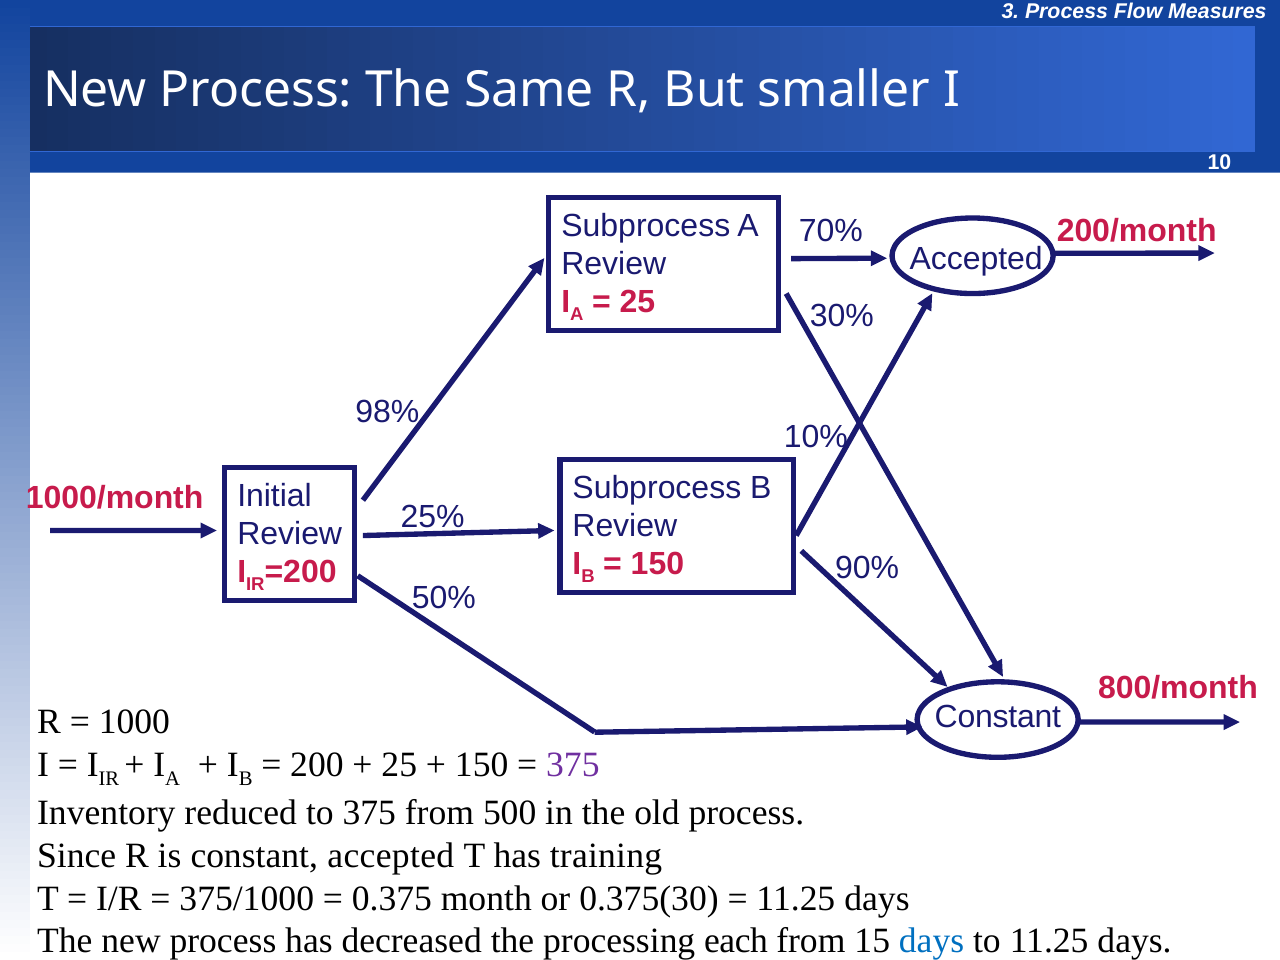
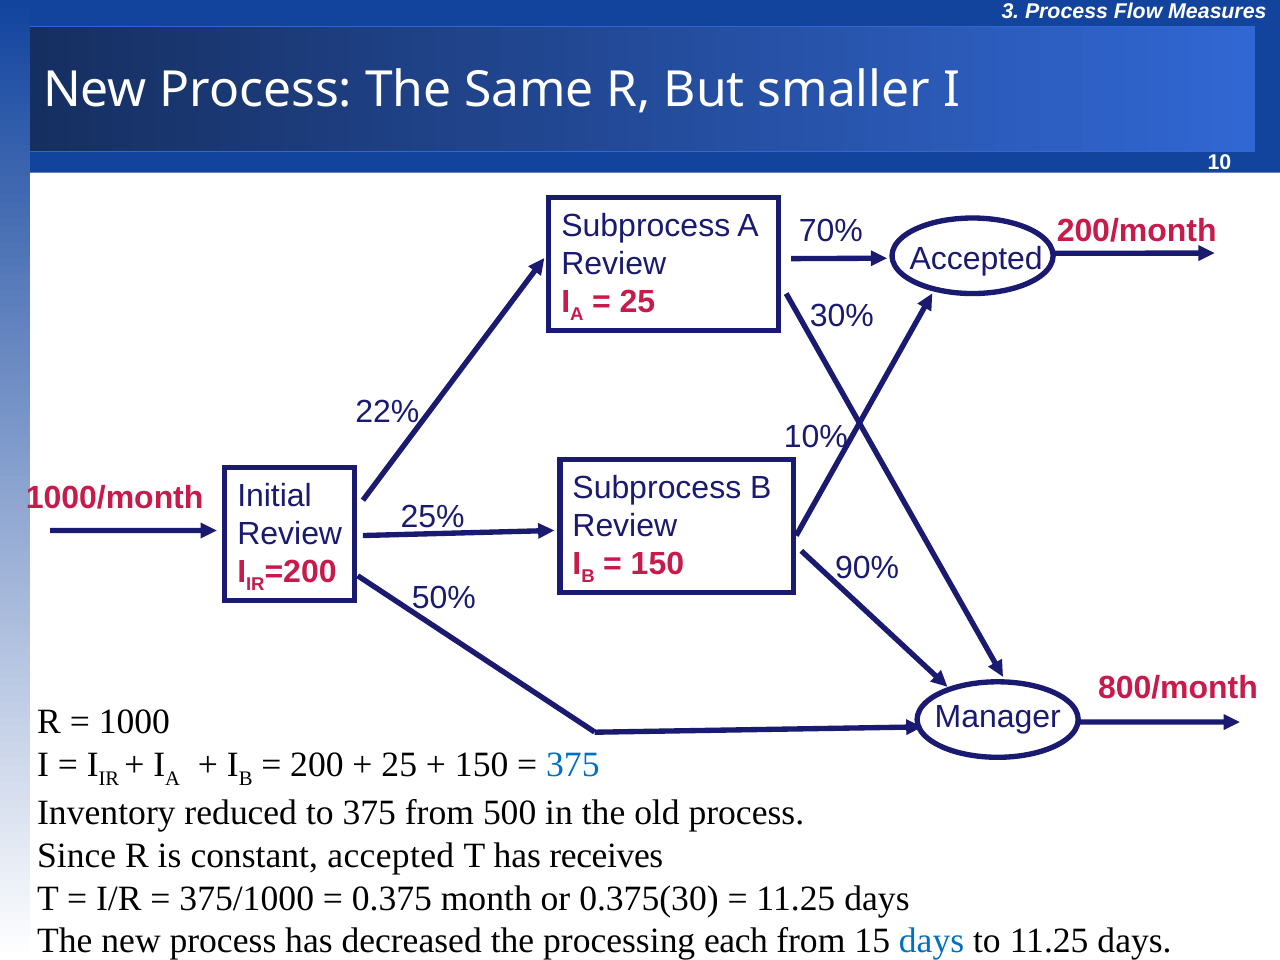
98%: 98% -> 22% (387, 412)
Constant: Constant -> Manager (998, 717)
375 colour: purple -> blue (573, 765)
training: training -> receives (606, 856)
